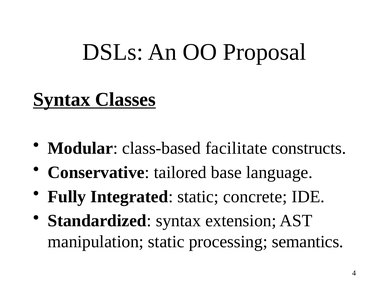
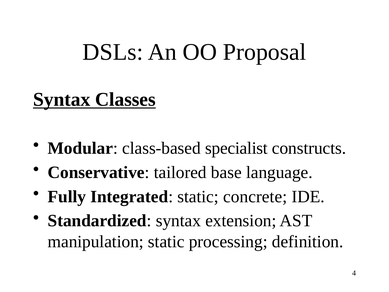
facilitate: facilitate -> specialist (236, 148)
semantics: semantics -> definition (308, 241)
